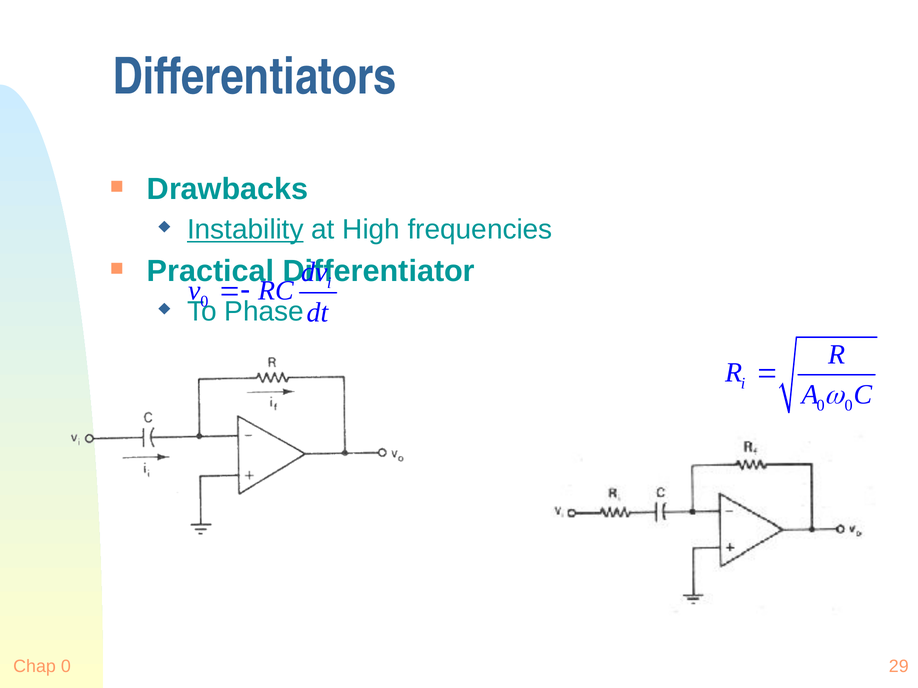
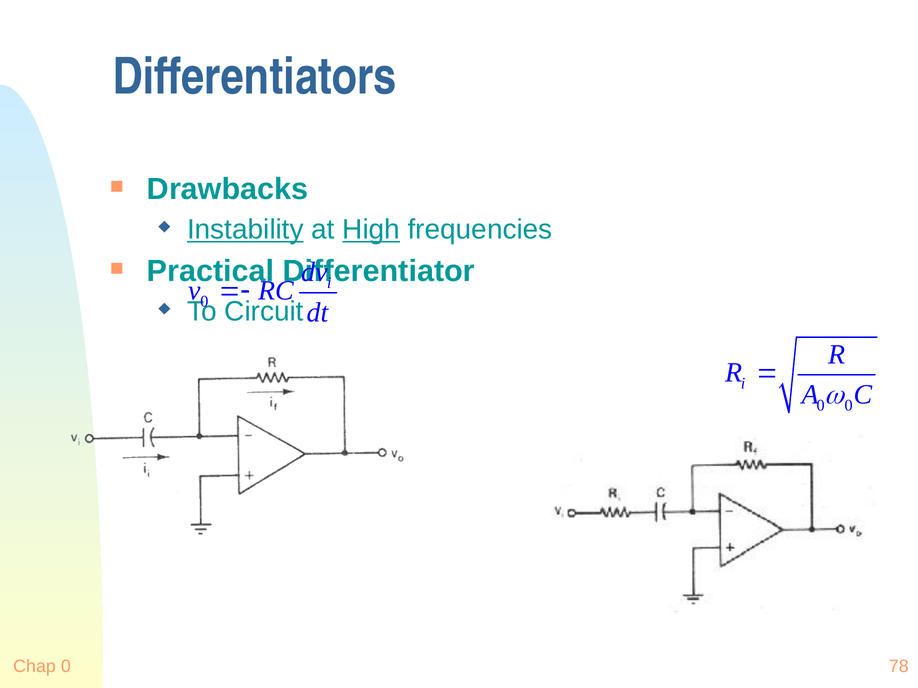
High underline: none -> present (371, 230)
Phase: Phase -> Circuit (264, 312)
29: 29 -> 78 (899, 667)
